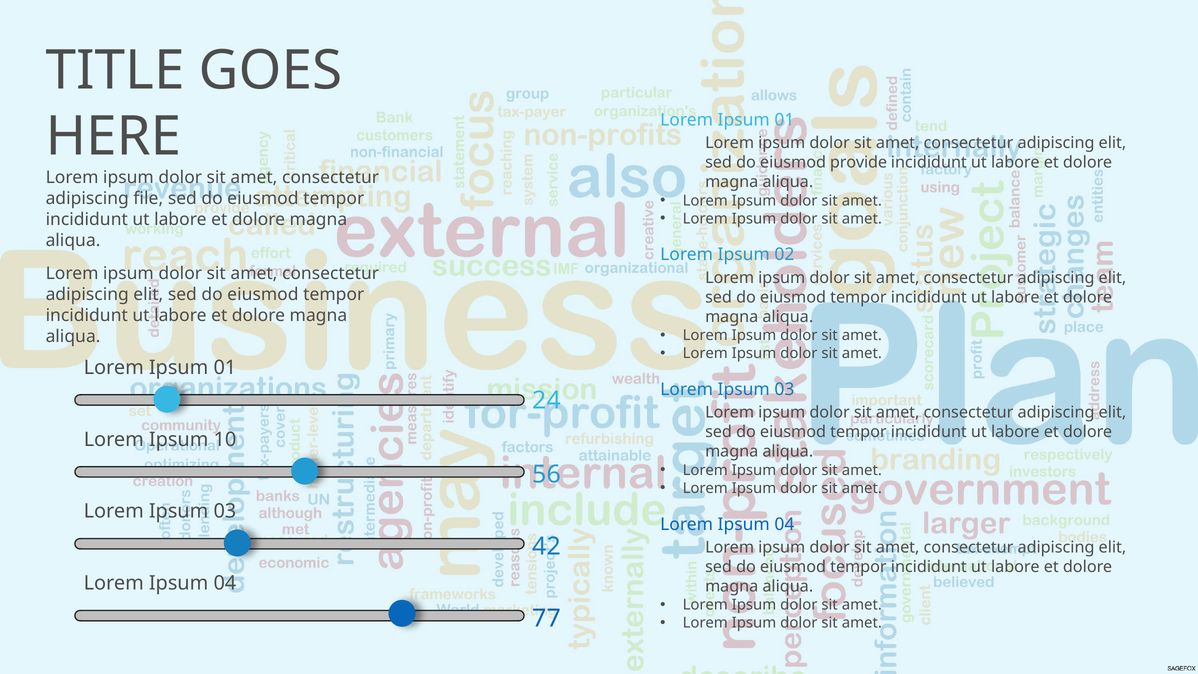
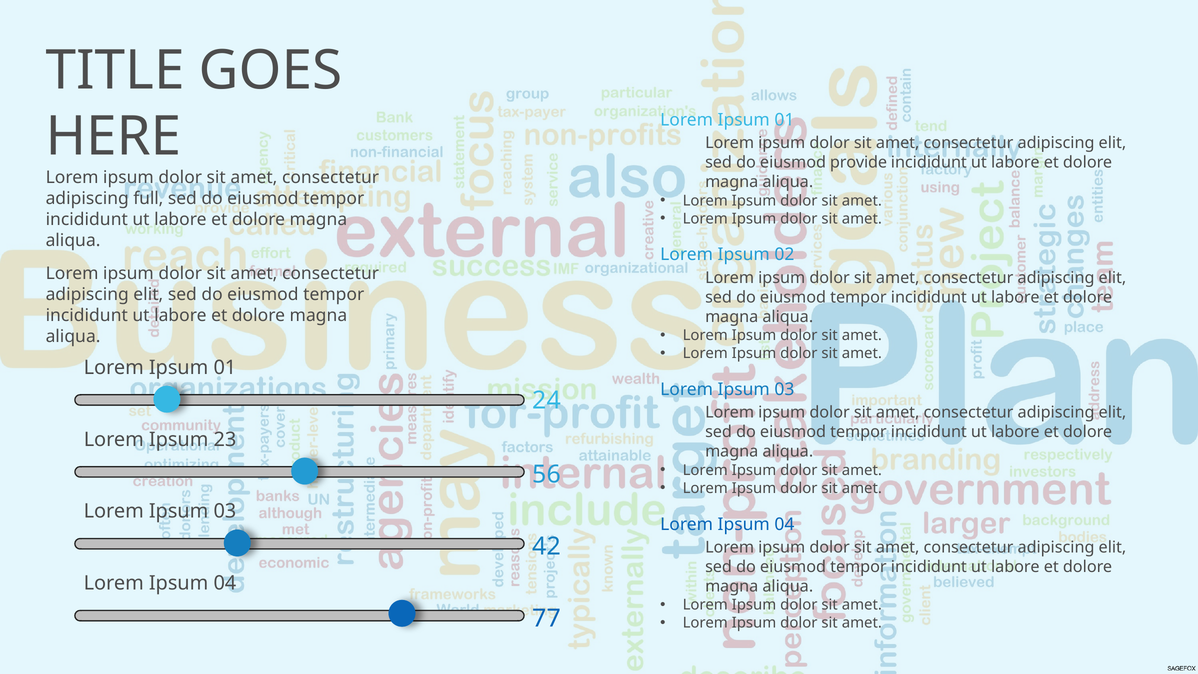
file: file -> full (148, 198)
10: 10 -> 23 (225, 439)
